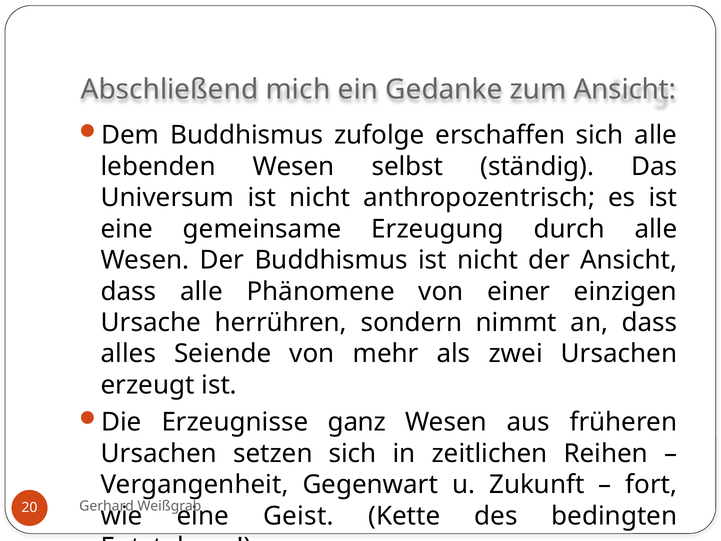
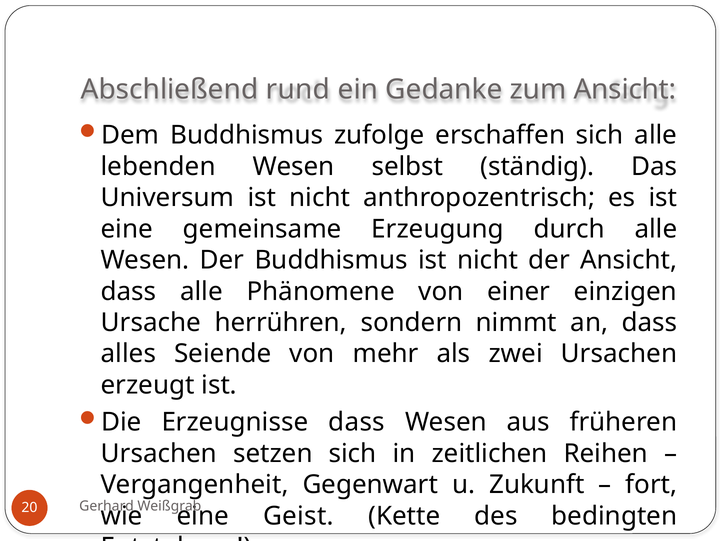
mich: mich -> rund (298, 90)
Erzeugnisse ganz: ganz -> dass (357, 422)
